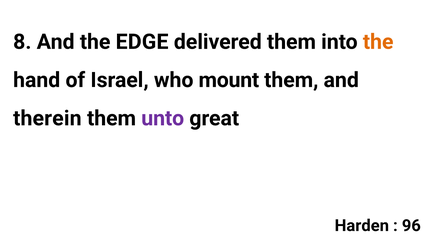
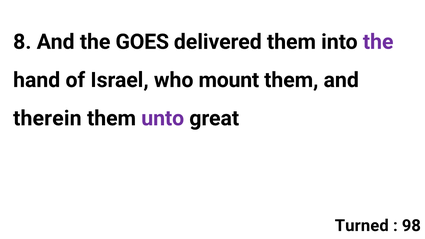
EDGE: EDGE -> GOES (142, 42)
the colour: orange -> purple (378, 42)
Harden: Harden -> Turned (362, 226)
96: 96 -> 98 (411, 226)
